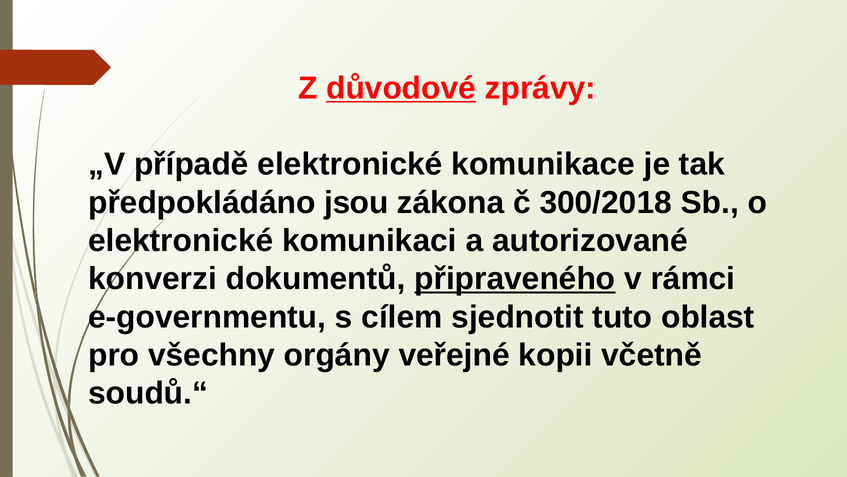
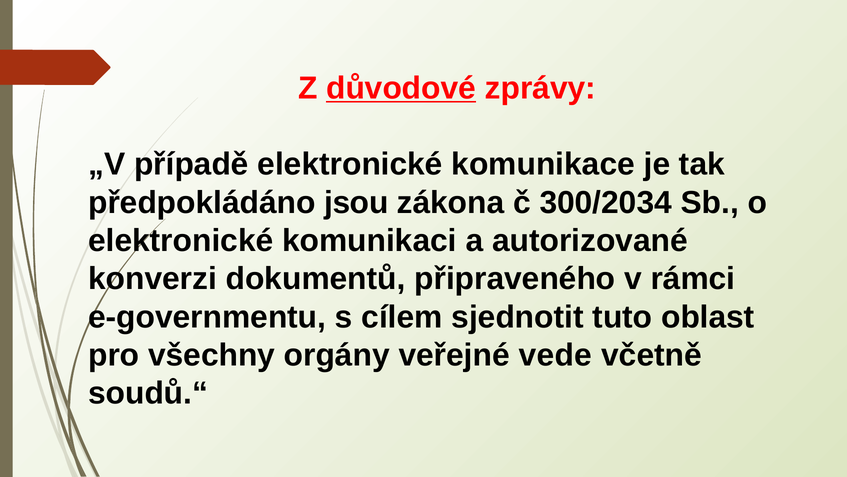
300/2018: 300/2018 -> 300/2034 (606, 202)
připraveného underline: present -> none (515, 279)
kopii: kopii -> vede (555, 355)
